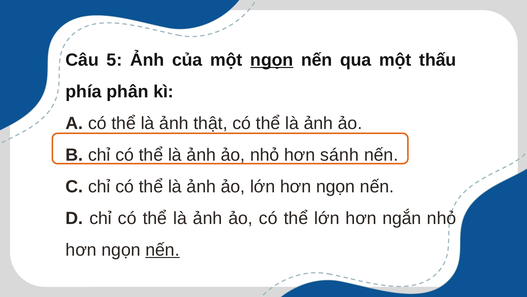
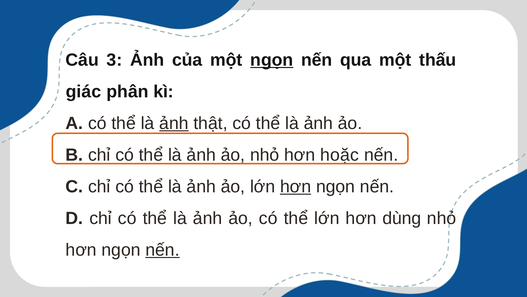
5: 5 -> 3 (114, 60)
phía: phía -> giác (84, 91)
ảnh underline: none -> present (174, 123)
sánh: sánh -> hoặc (340, 155)
hơn underline: none -> present (296, 186)
ngắn: ngắn -> dùng (402, 218)
